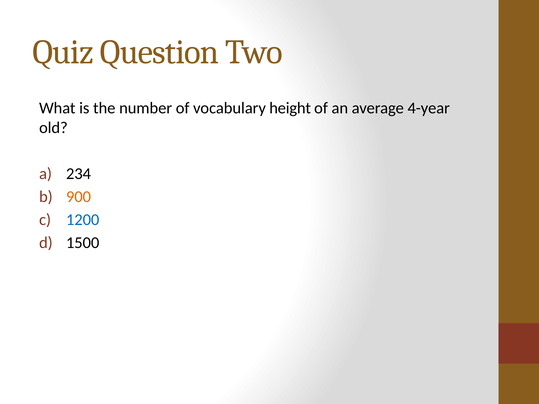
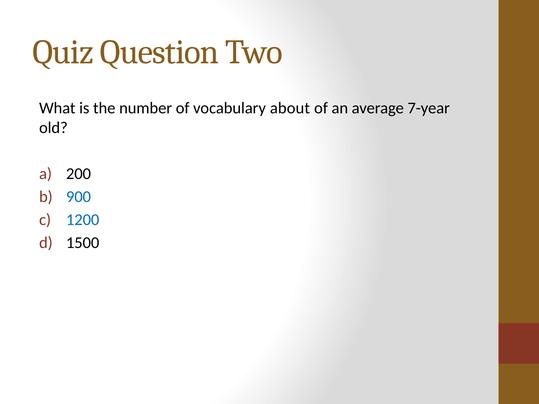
height: height -> about (290, 108)
4-year: 4-year -> 7-year (429, 108)
234: 234 -> 200 (79, 174)
900 colour: orange -> blue (79, 197)
